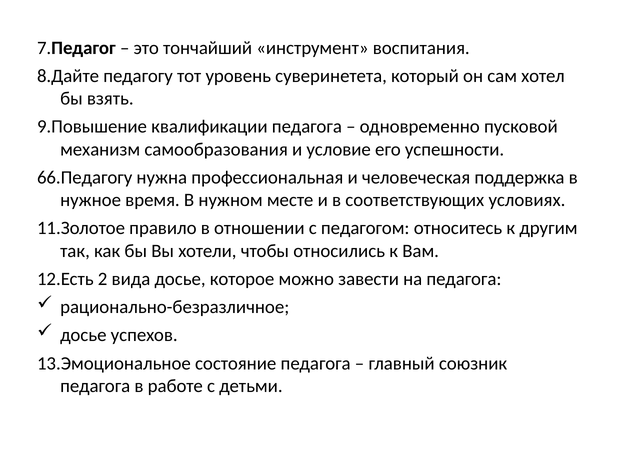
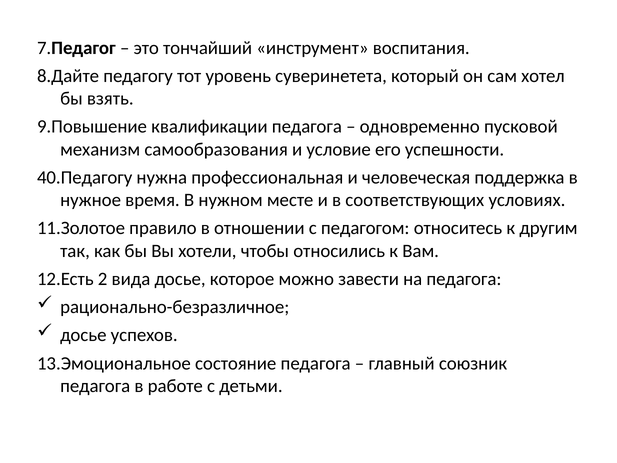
66.Педагогу: 66.Педагогу -> 40.Педагогу (85, 177)
